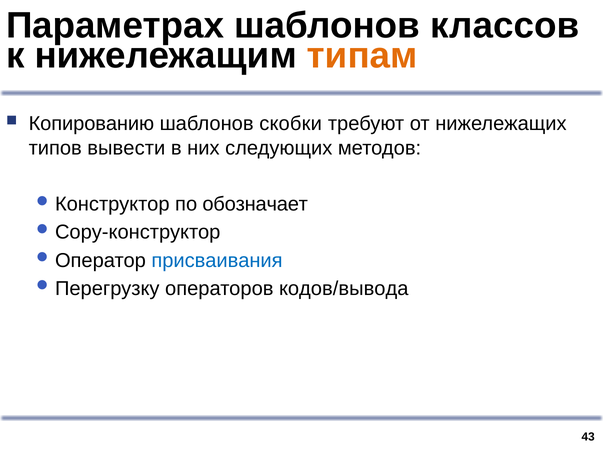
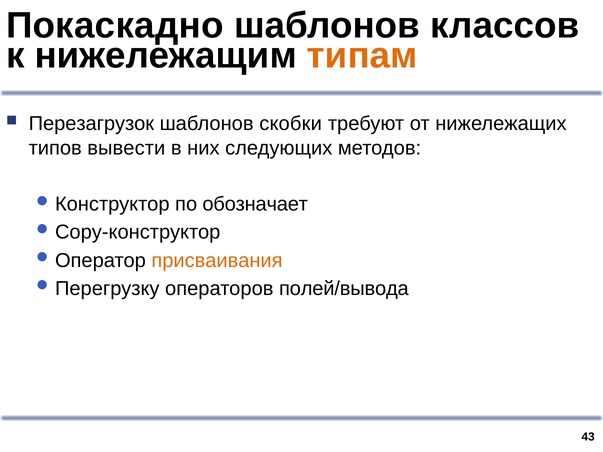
Параметрах: Параметрах -> Покаскадно (115, 26)
Копированию: Копированию -> Перезагрузок (91, 124)
присваивания colour: blue -> orange (217, 261)
кодов/вывода: кодов/вывода -> полей/вывода (344, 289)
